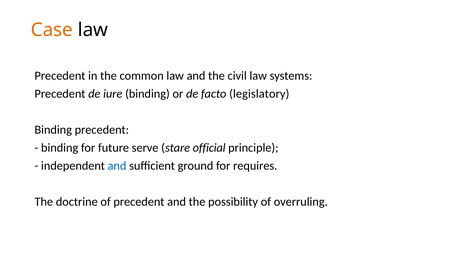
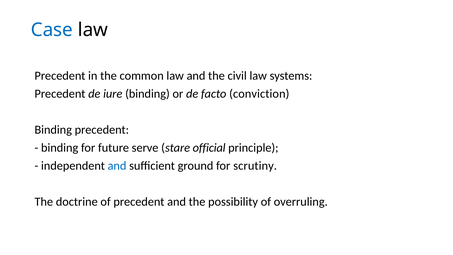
Case colour: orange -> blue (52, 30)
legislatory: legislatory -> conviction (259, 94)
requires: requires -> scrutiny (255, 166)
